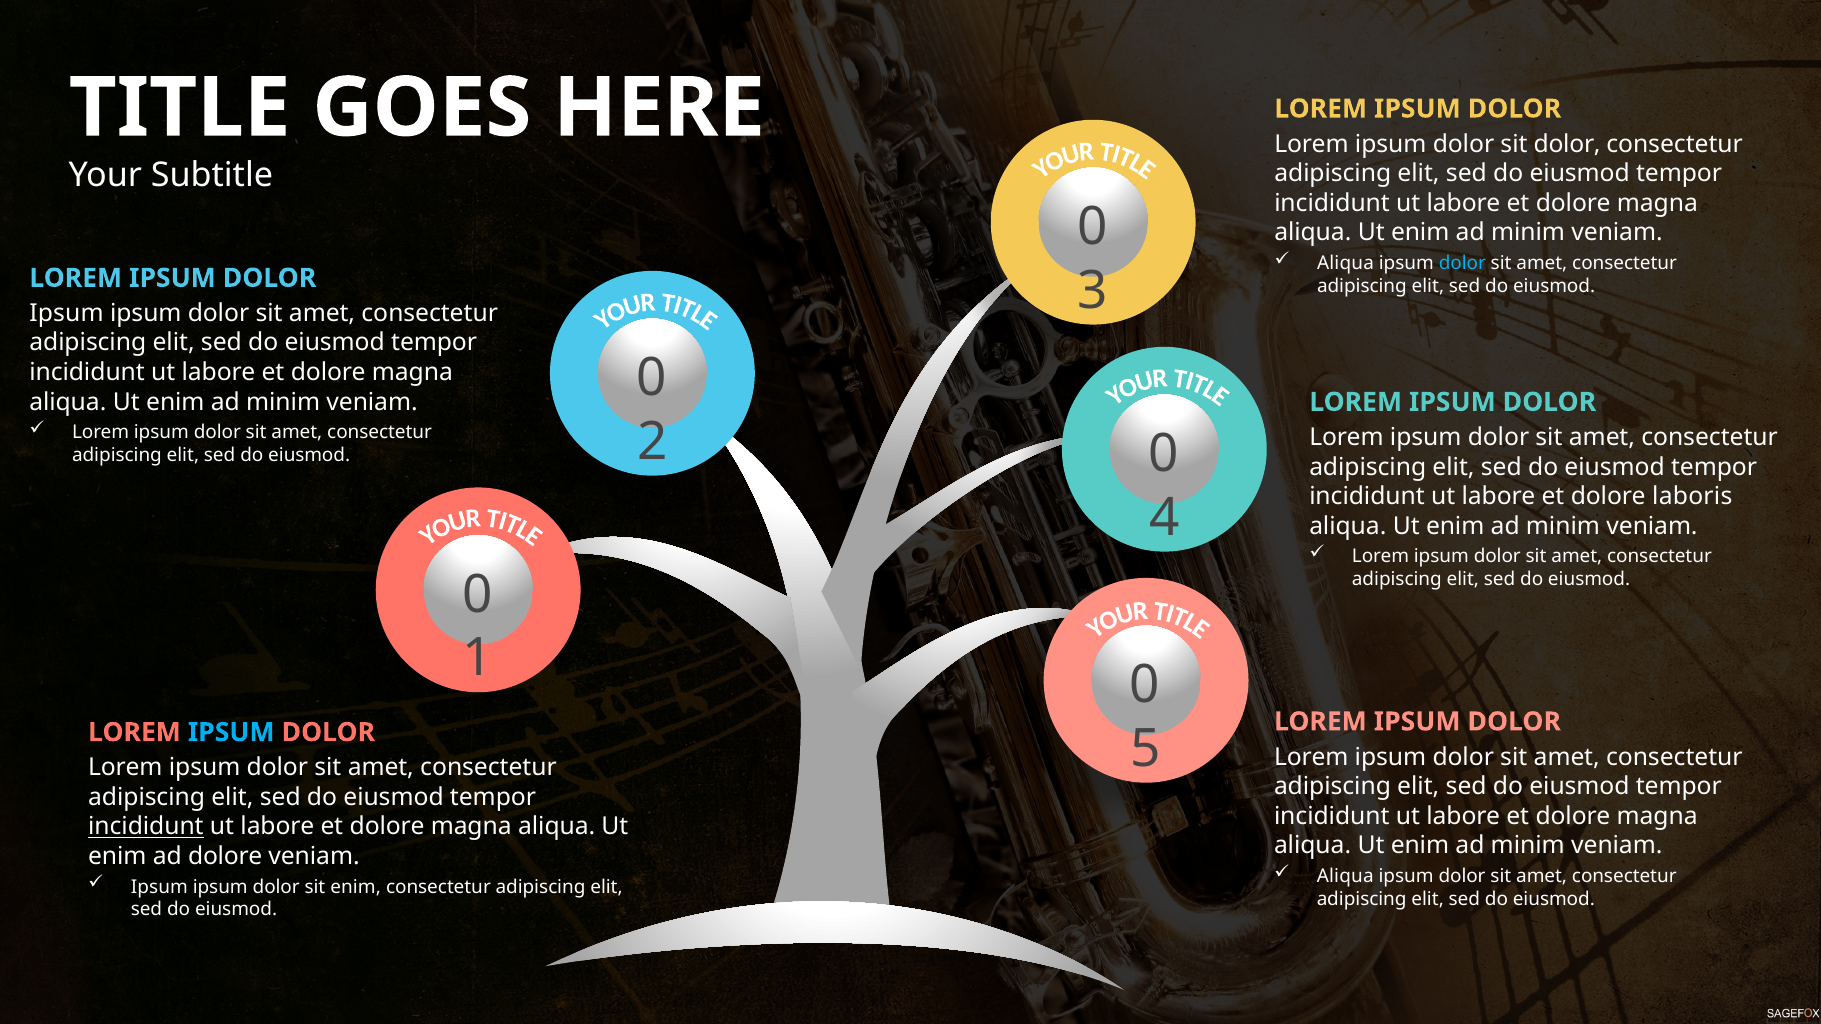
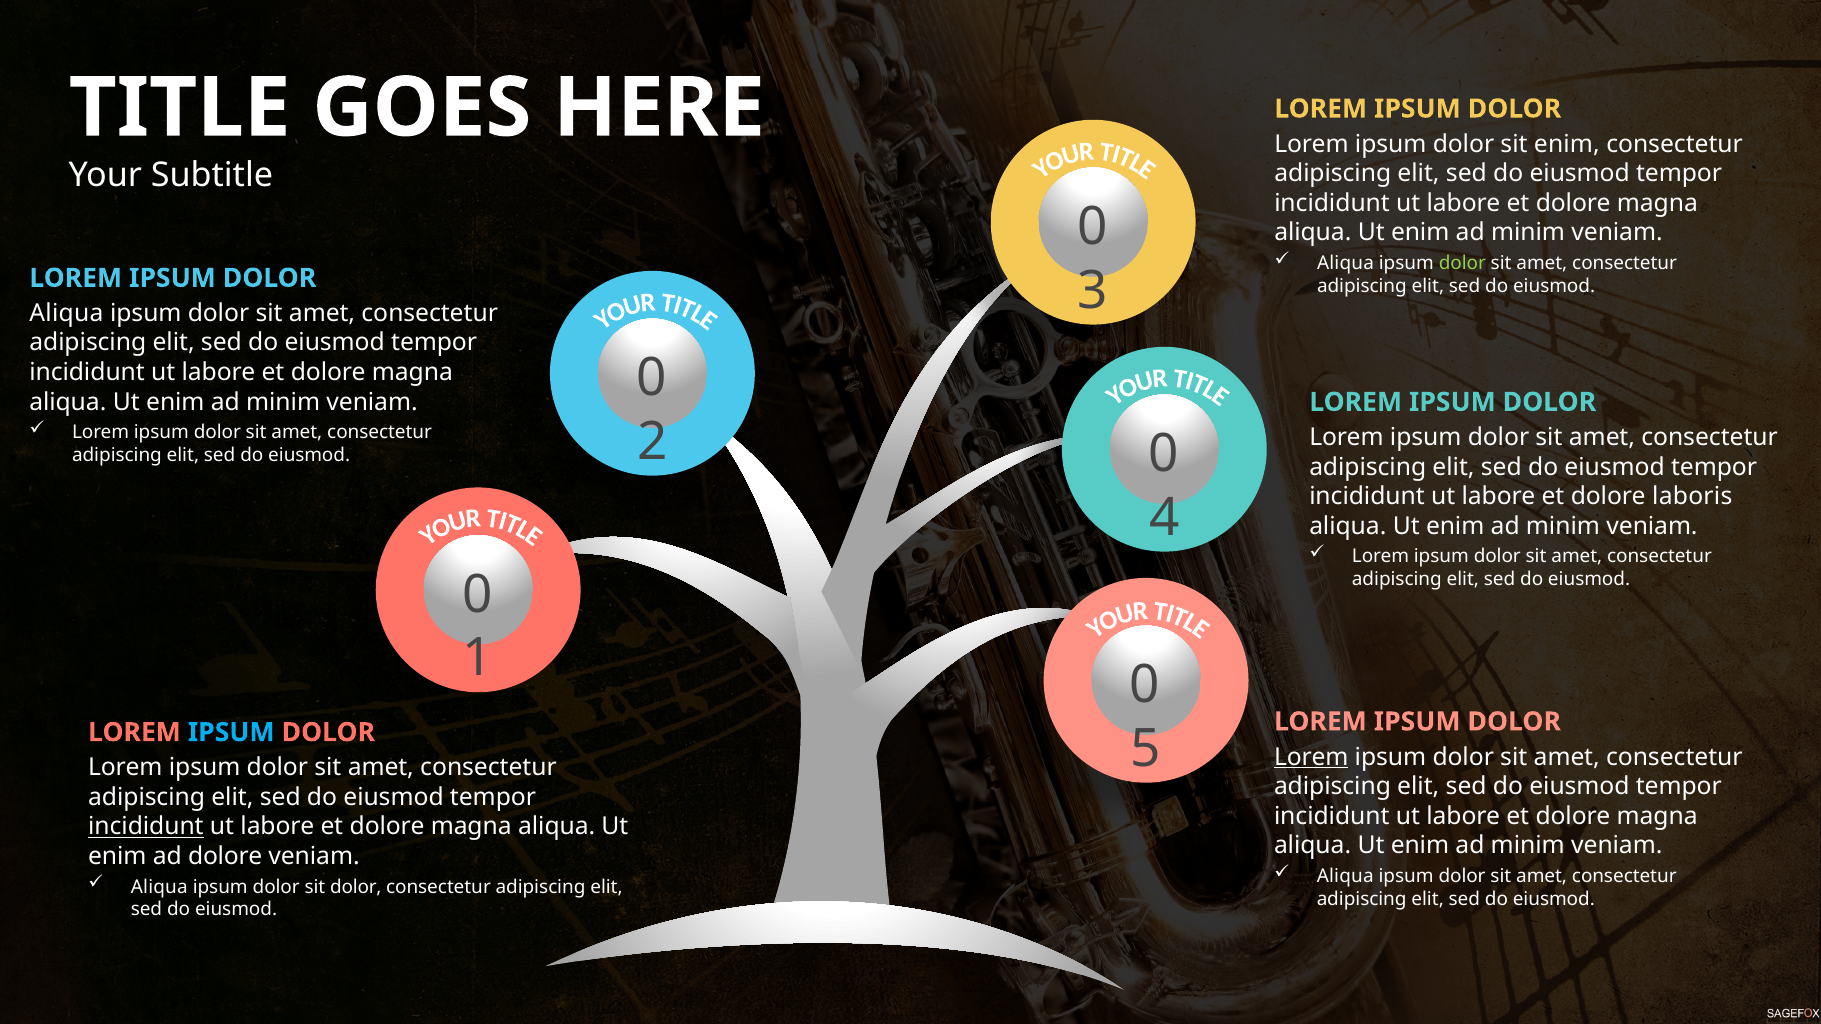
sit dolor: dolor -> enim (1567, 144)
dolor colour: light blue -> light green (1462, 263)
Ipsum: Ipsum -> Aliqua (66, 313)
Lorem underline: none -> present (1311, 757)
Ipsum: Ipsum -> Aliqua (159, 887)
sit enim: enim -> dolor (356, 887)
